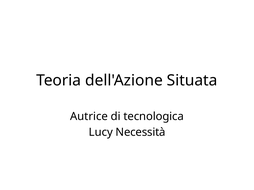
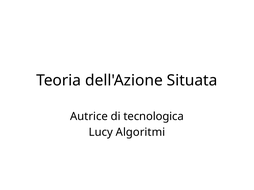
Necessità: Necessità -> Algoritmi (140, 133)
